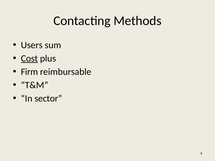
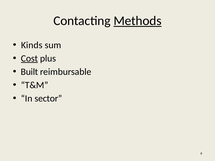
Methods underline: none -> present (138, 21)
Users: Users -> Kinds (32, 45)
Firm: Firm -> Built (29, 72)
